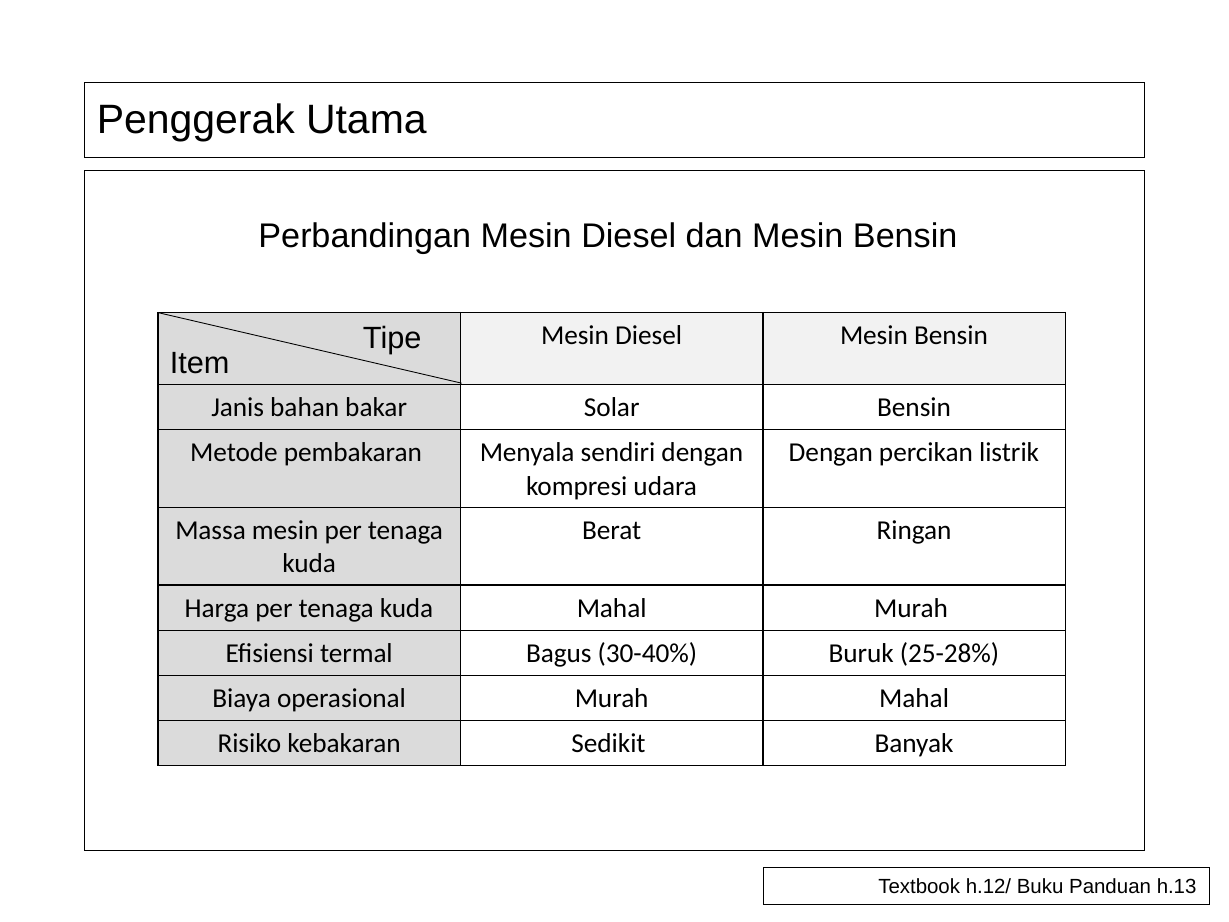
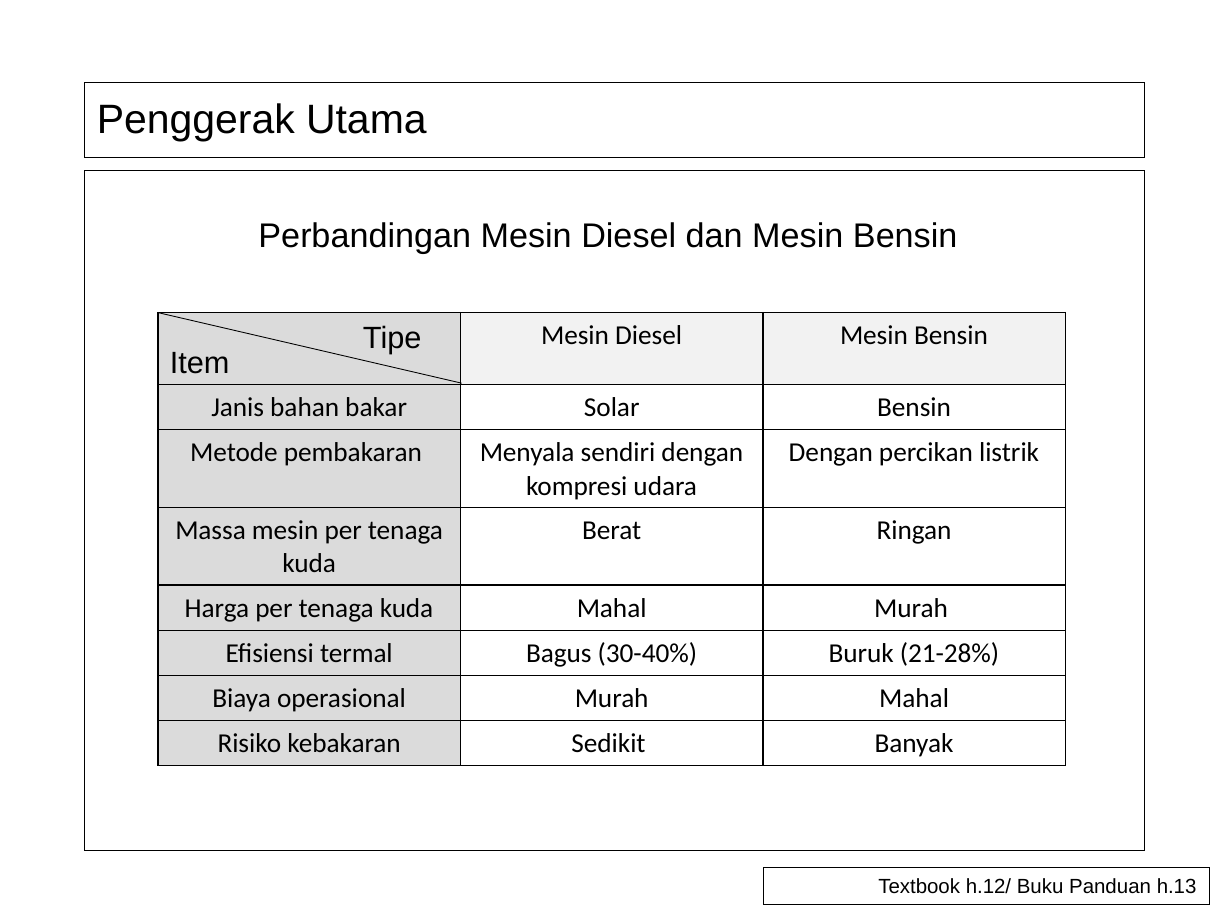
25-28%: 25-28% -> 21-28% (949, 653)
